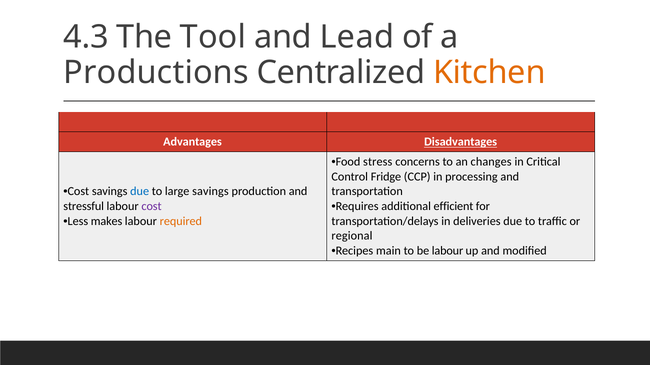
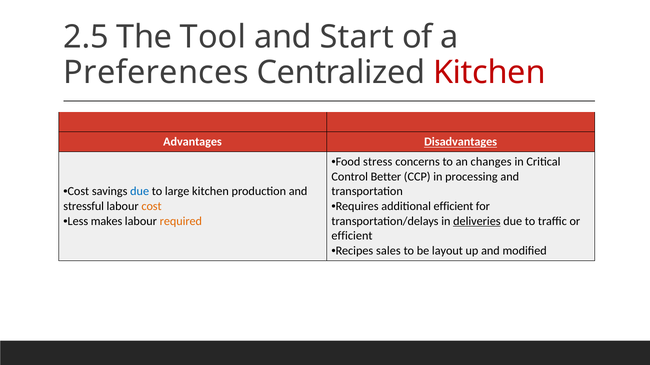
4.3: 4.3 -> 2.5 (86, 37)
Lead: Lead -> Start (357, 37)
Productions: Productions -> Preferences (156, 72)
Kitchen colour: orange -> red (489, 72)
Fridge: Fridge -> Better (386, 177)
large savings: savings -> kitchen (210, 192)
cost colour: purple -> orange (152, 207)
deliveries underline: none -> present (477, 221)
regional: regional -> efficient (352, 236)
main: main -> sales (388, 251)
be labour: labour -> layout (447, 251)
